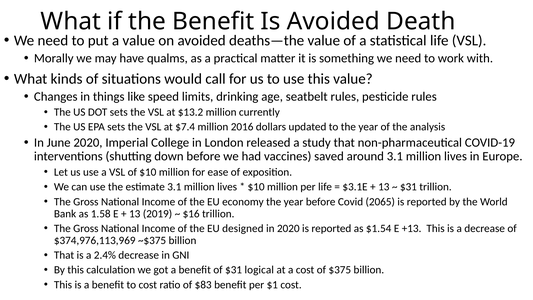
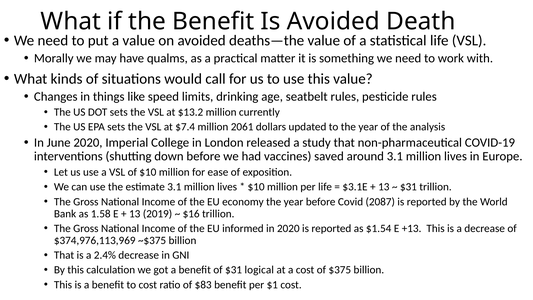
2016: 2016 -> 2061 (242, 127)
2065: 2065 -> 2087 (380, 202)
designed: designed -> informed (243, 228)
